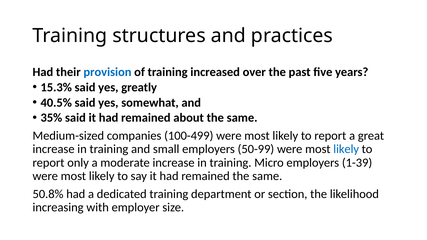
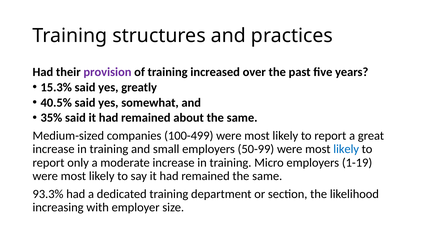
provision colour: blue -> purple (107, 72)
1-39: 1-39 -> 1-19 (357, 163)
50.8%: 50.8% -> 93.3% (48, 194)
